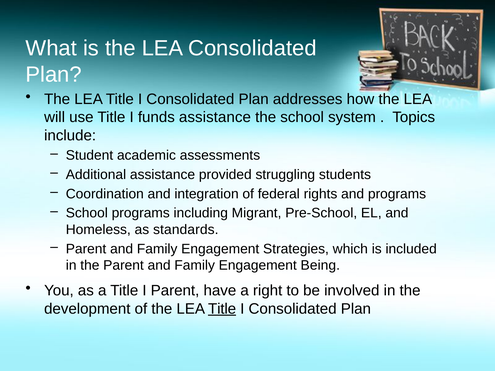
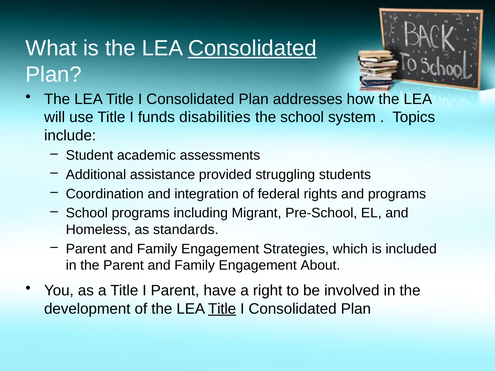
Consolidated underline: none -> present (252, 48)
funds assistance: assistance -> disabilities (215, 117)
Being: Being -> About (320, 266)
